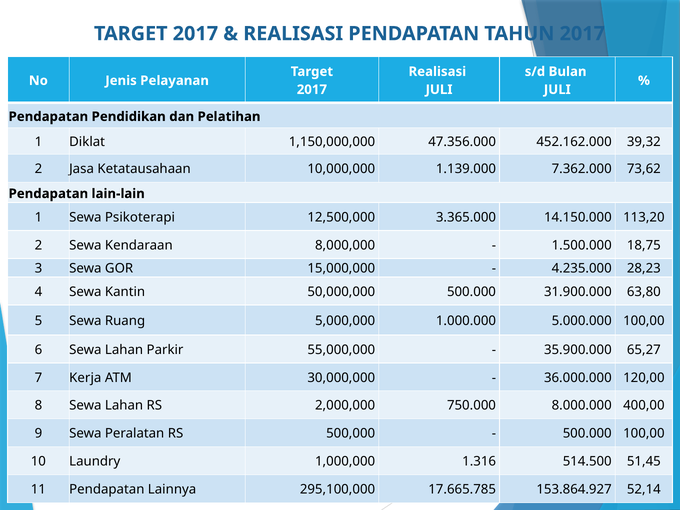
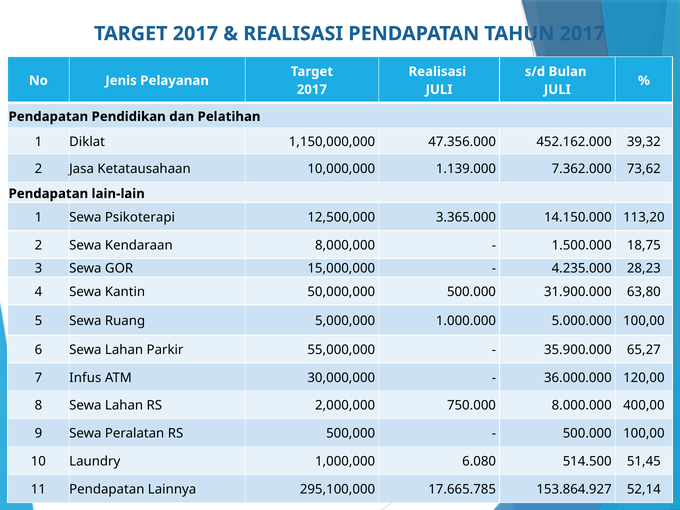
Kerja: Kerja -> Infus (85, 378)
1.316: 1.316 -> 6.080 (479, 462)
